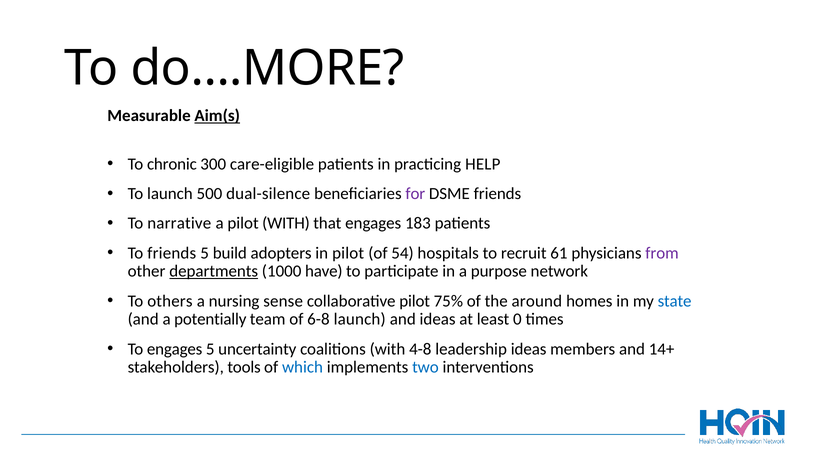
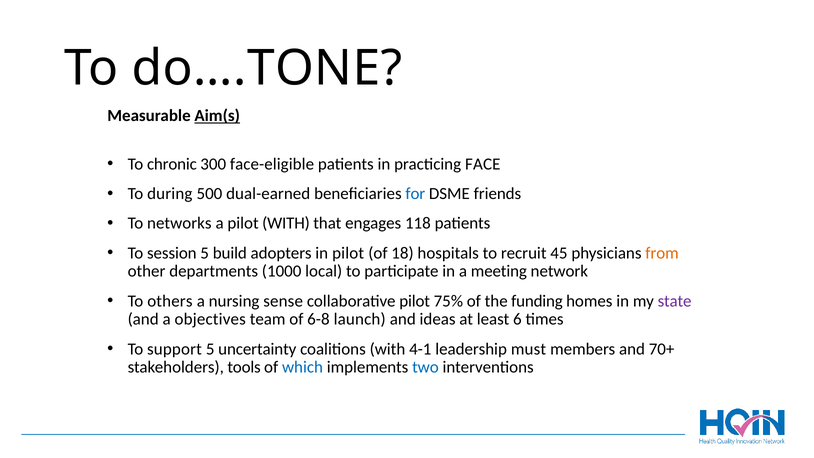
do….MORE: do….MORE -> do….TONE (267, 68)
care-eligible: care-eligible -> face-eligible (272, 164)
HELP: HELP -> FACE (483, 164)
To launch: launch -> during (170, 194)
dual-silence: dual-silence -> dual-earned (268, 194)
for colour: purple -> blue (415, 194)
narrative: narrative -> networks (179, 223)
183: 183 -> 118 (418, 223)
To friends: friends -> session (172, 253)
54: 54 -> 18 (403, 253)
61: 61 -> 45 (559, 253)
from colour: purple -> orange (662, 253)
departments underline: present -> none (214, 271)
have: have -> local (324, 271)
purpose: purpose -> meeting (499, 271)
around: around -> funding (537, 301)
state colour: blue -> purple (675, 301)
potentially: potentially -> objectives (210, 319)
0: 0 -> 6 (517, 319)
To engages: engages -> support (174, 349)
4-8: 4-8 -> 4-1 (420, 349)
leadership ideas: ideas -> must (528, 349)
14+: 14+ -> 70+ (662, 349)
